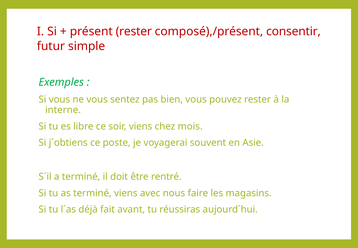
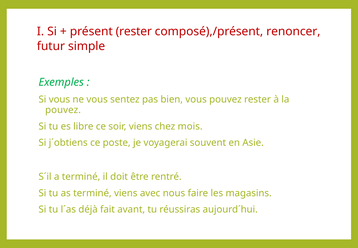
consentir: consentir -> renoncer (293, 31)
interne: interne -> pouvez (63, 110)
